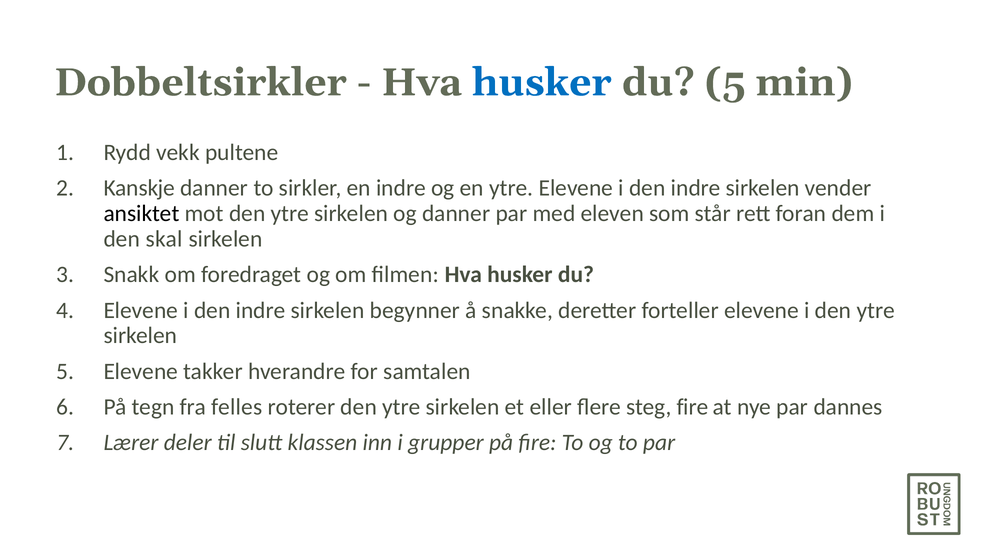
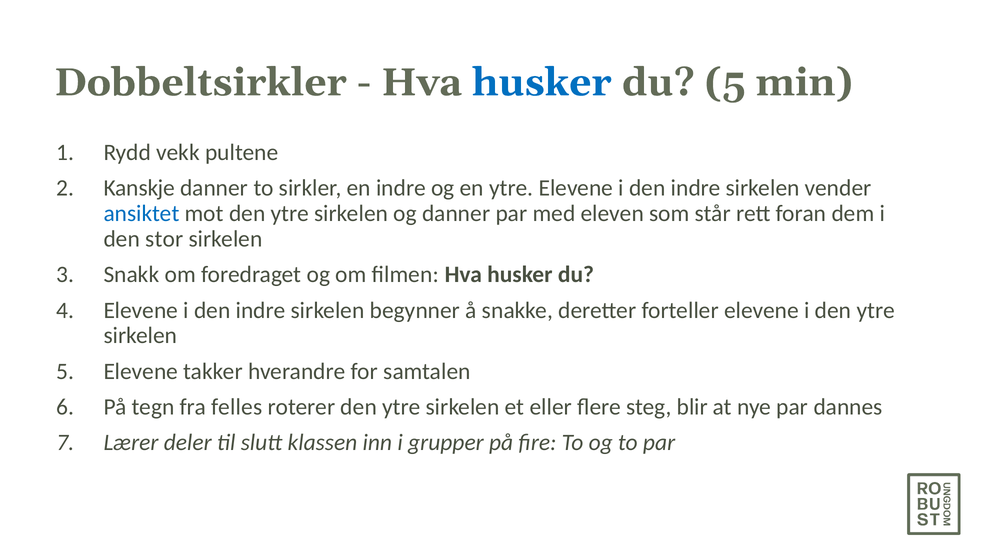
ansiktet colour: black -> blue (141, 213)
skal: skal -> stor (164, 239)
steg fire: fire -> blir (692, 407)
